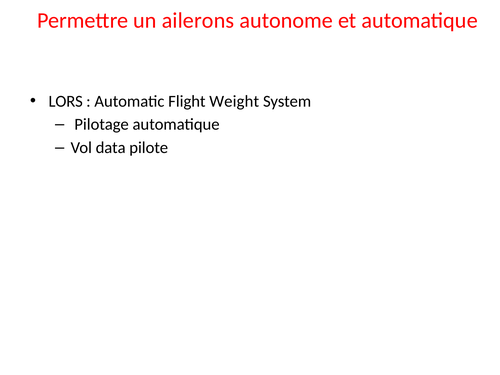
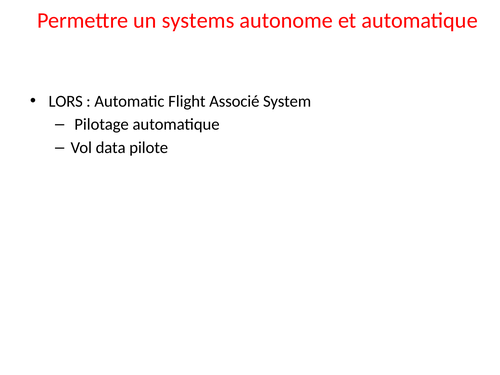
ailerons: ailerons -> systems (198, 21)
Weight: Weight -> Associé (234, 101)
